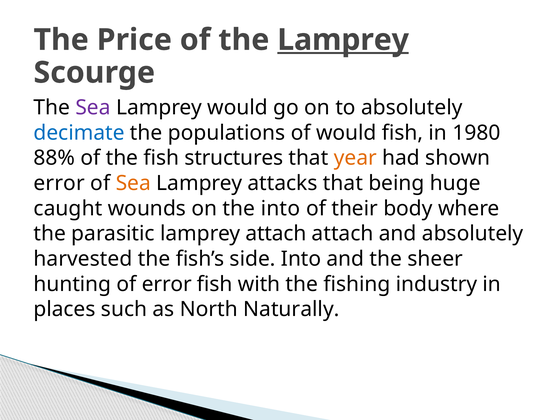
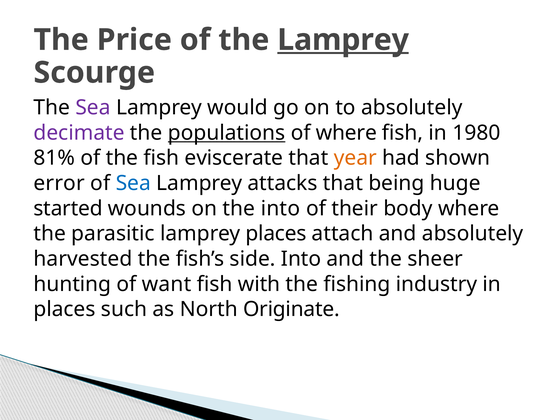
decimate colour: blue -> purple (79, 133)
populations underline: none -> present (227, 133)
of would: would -> where (346, 133)
88%: 88% -> 81% (54, 158)
structures: structures -> eviscerate (234, 158)
Sea colour: orange -> blue (133, 183)
caught: caught -> started (68, 208)
lamprey attach: attach -> places (276, 234)
of error: error -> want (167, 284)
Naturally: Naturally -> Originate (291, 309)
